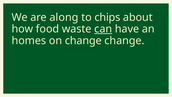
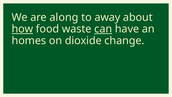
chips: chips -> away (107, 17)
how underline: none -> present (22, 29)
on change: change -> dioxide (83, 41)
